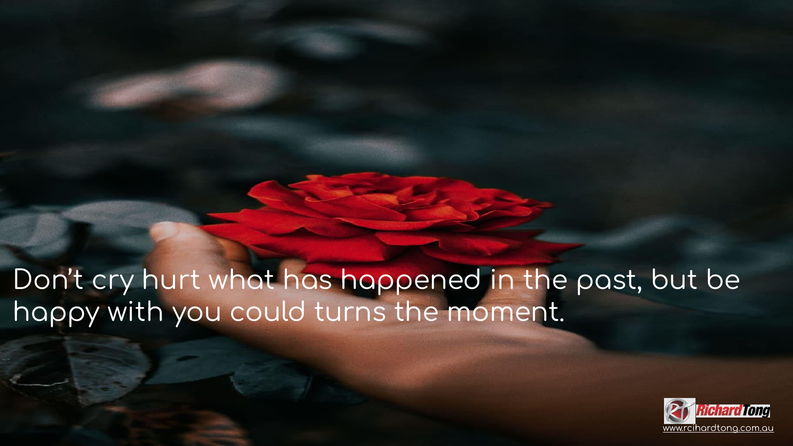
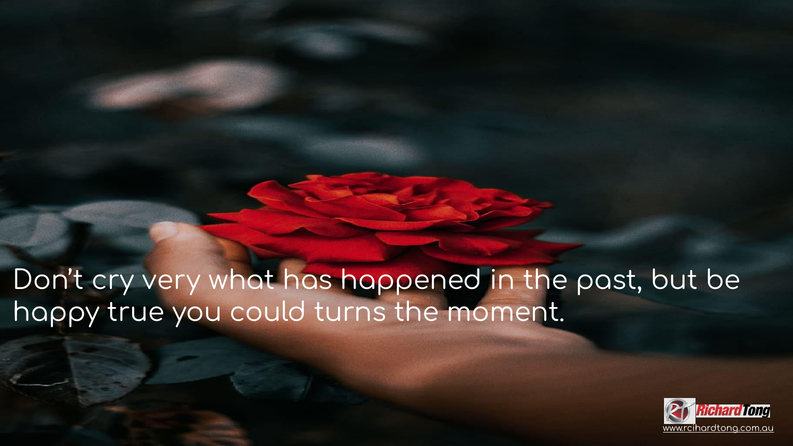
hurt: hurt -> very (171, 281)
with: with -> true (136, 313)
